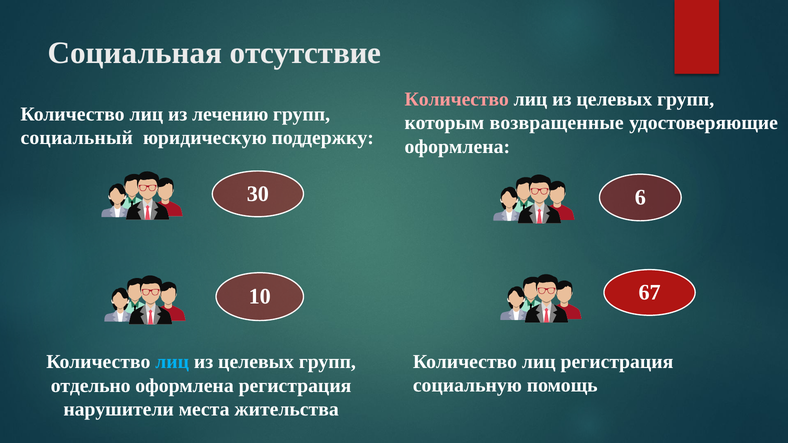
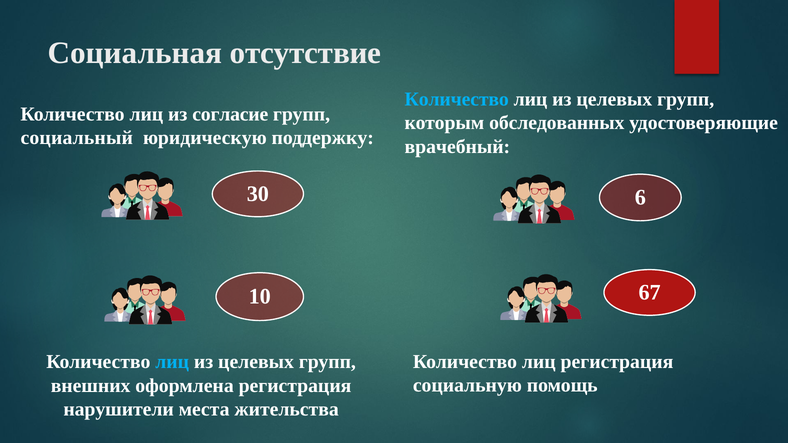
Количество colour: pink -> light blue (457, 99)
лечению: лечению -> согласие (230, 114)
возвращенные: возвращенные -> обследованных (557, 123)
оформлена: оформлена -> врачебный (457, 147)
отдельно: отдельно -> внешних (91, 386)
